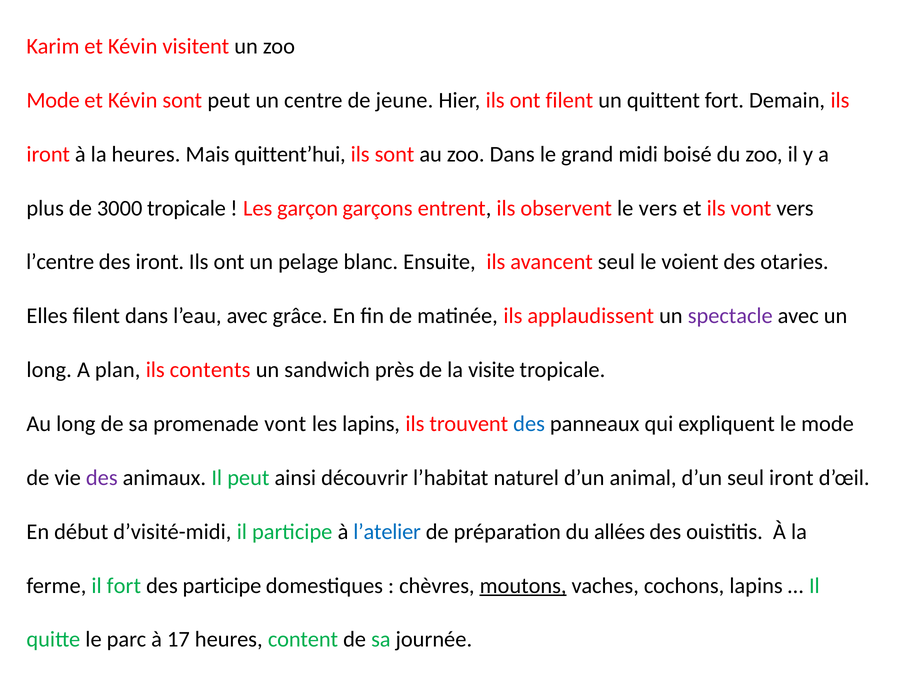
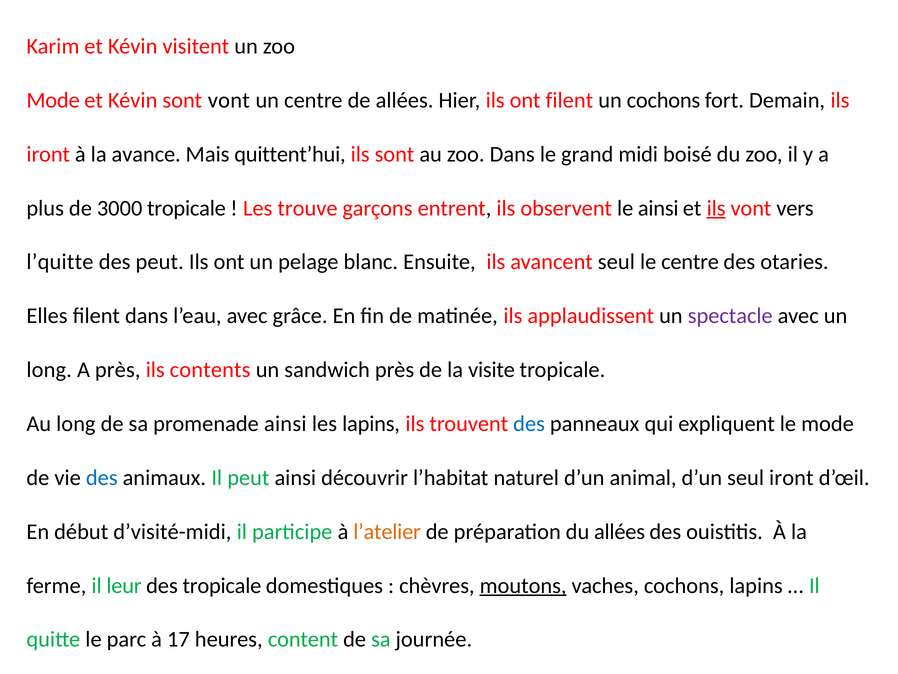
sont peut: peut -> vont (229, 100)
de jeune: jeune -> allées (405, 100)
un quittent: quittent -> cochons (663, 100)
la heures: heures -> avance (146, 154)
garçon: garçon -> trouve (307, 208)
le vers: vers -> ainsi (658, 208)
ils underline: none -> present (716, 208)
l’centre: l’centre -> l’quitte (60, 262)
des iront: iront -> peut (160, 262)
le voient: voient -> centre (690, 262)
A plan: plan -> près (118, 370)
promenade vont: vont -> ainsi (285, 424)
des colour: purple -> blue (102, 477)
l’atelier colour: blue -> orange (387, 531)
il fort: fort -> leur (124, 585)
des participe: participe -> tropicale (222, 585)
